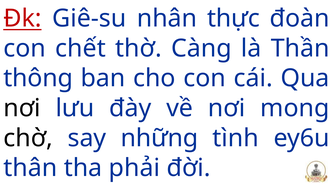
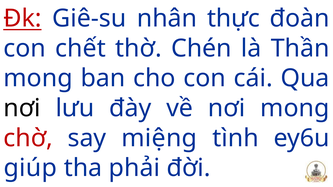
Càng: Càng -> Chén (201, 48)
thông: thông -> mong (38, 78)
chờ colour: black -> red (28, 138)
những: những -> miệng (159, 138)
thân: thân -> giúp (30, 168)
